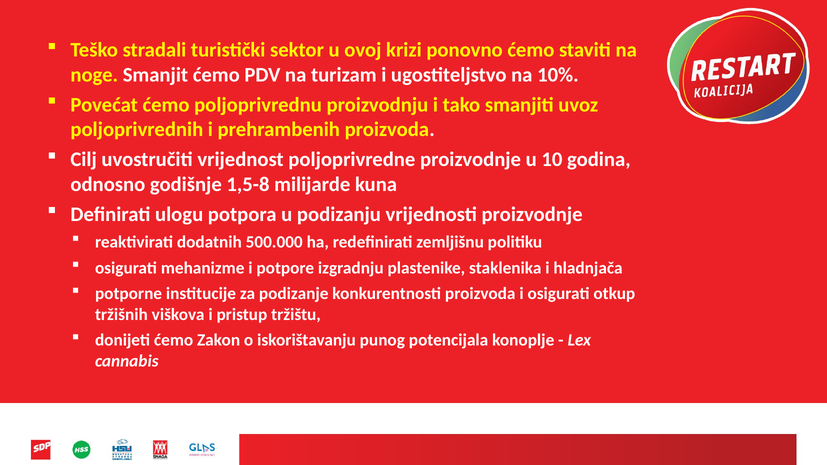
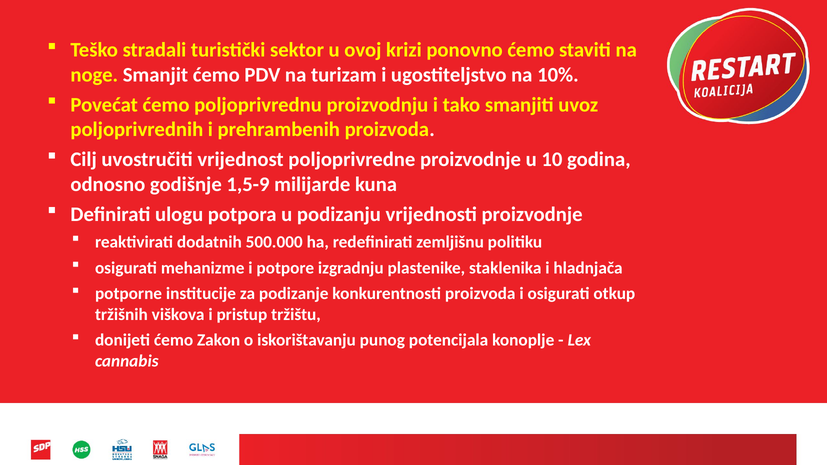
1,5-8: 1,5-8 -> 1,5-9 (248, 184)
